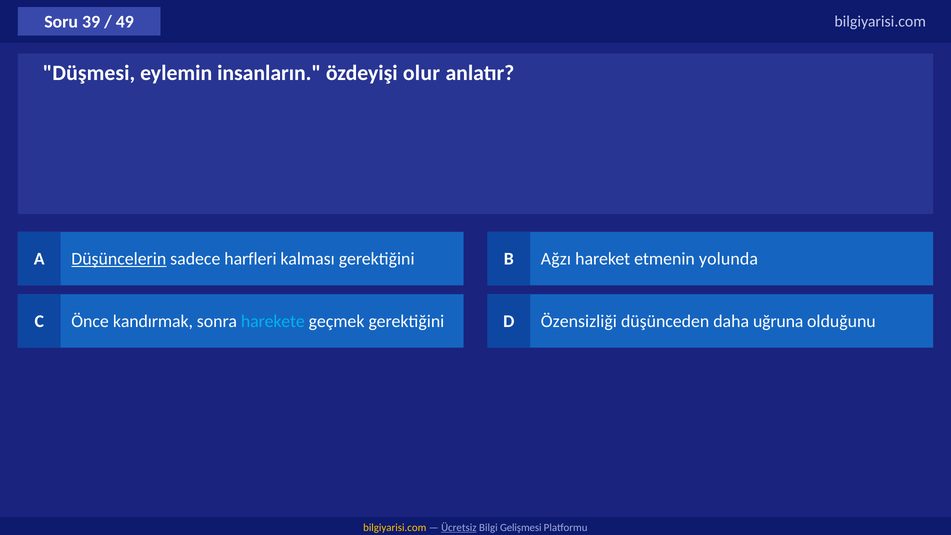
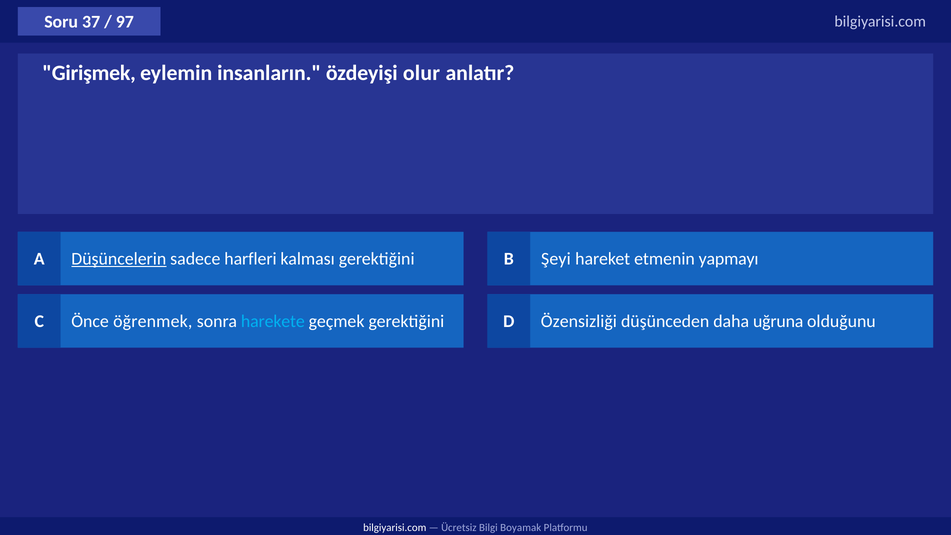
39: 39 -> 37 (91, 22)
49: 49 -> 97 (125, 22)
Düşmesi: Düşmesi -> Girişmek (89, 73)
Ağzı: Ağzı -> Şeyi (556, 259)
yolunda: yolunda -> yapmayı (729, 259)
kandırmak: kandırmak -> öğrenmek (153, 321)
bilgiyarisi.com colour: yellow -> white (395, 528)
Ücretsiz underline: present -> none (459, 528)
Gelişmesi: Gelişmesi -> Boyamak (521, 528)
